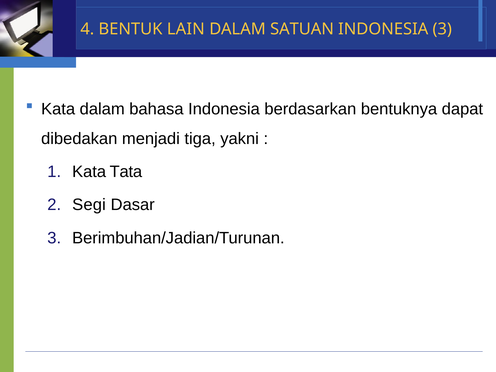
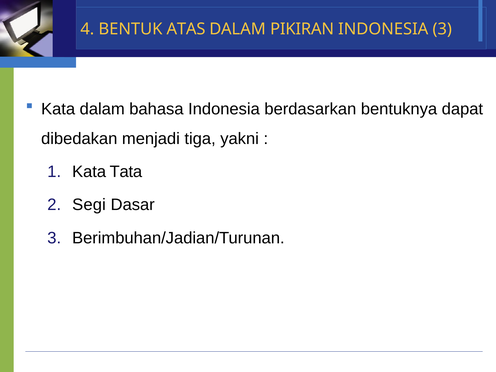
LAIN: LAIN -> ATAS (186, 29)
SATUAN: SATUAN -> PIKIRAN (302, 29)
